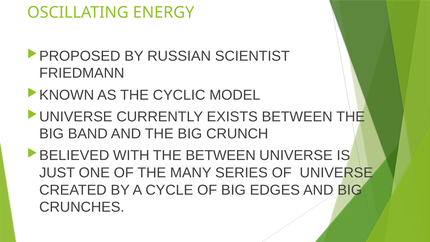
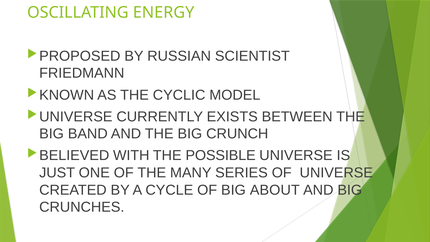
THE BETWEEN: BETWEEN -> POSSIBLE (221, 155)
EDGES: EDGES -> ABOUT (275, 190)
